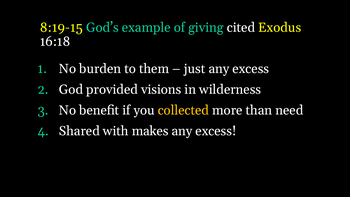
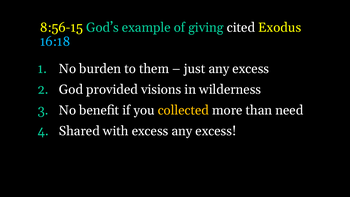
8:19-15: 8:19-15 -> 8:56-15 (61, 27)
16:18 colour: white -> light blue (55, 42)
with makes: makes -> excess (150, 131)
